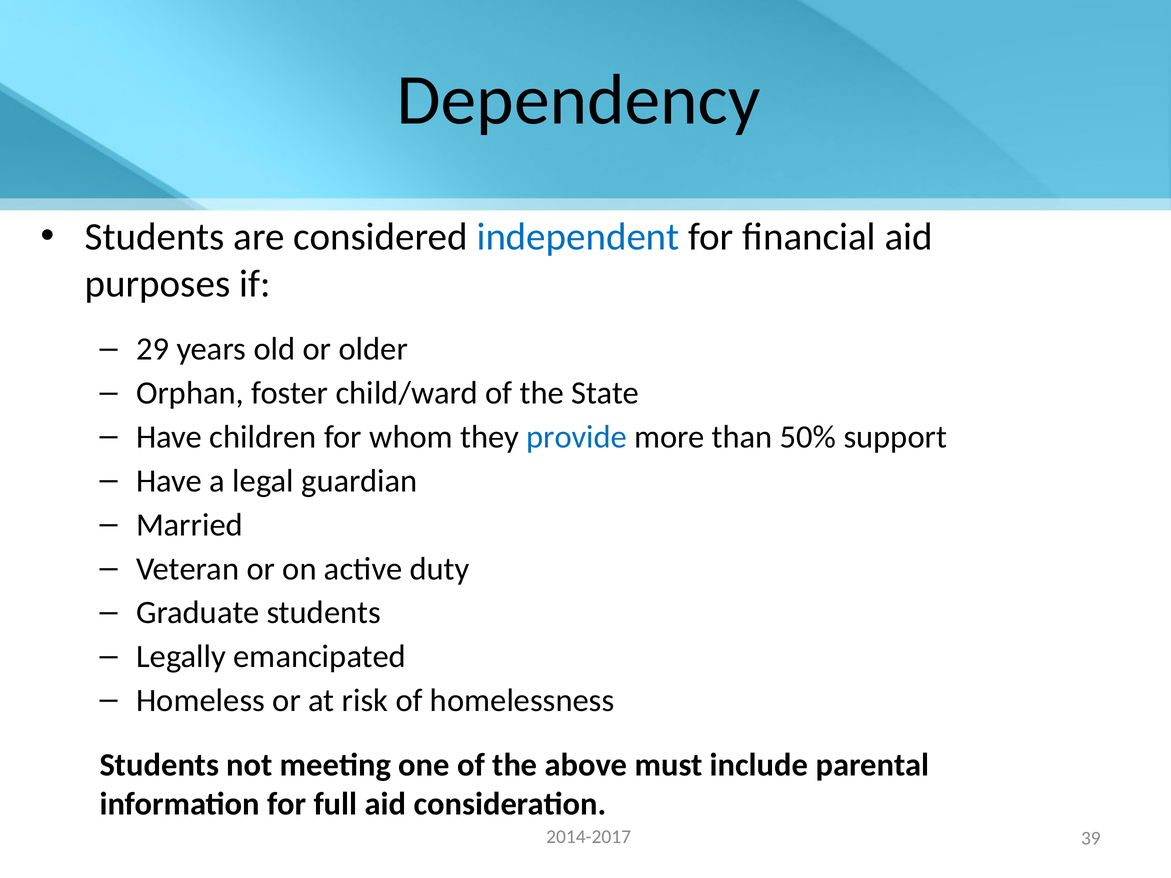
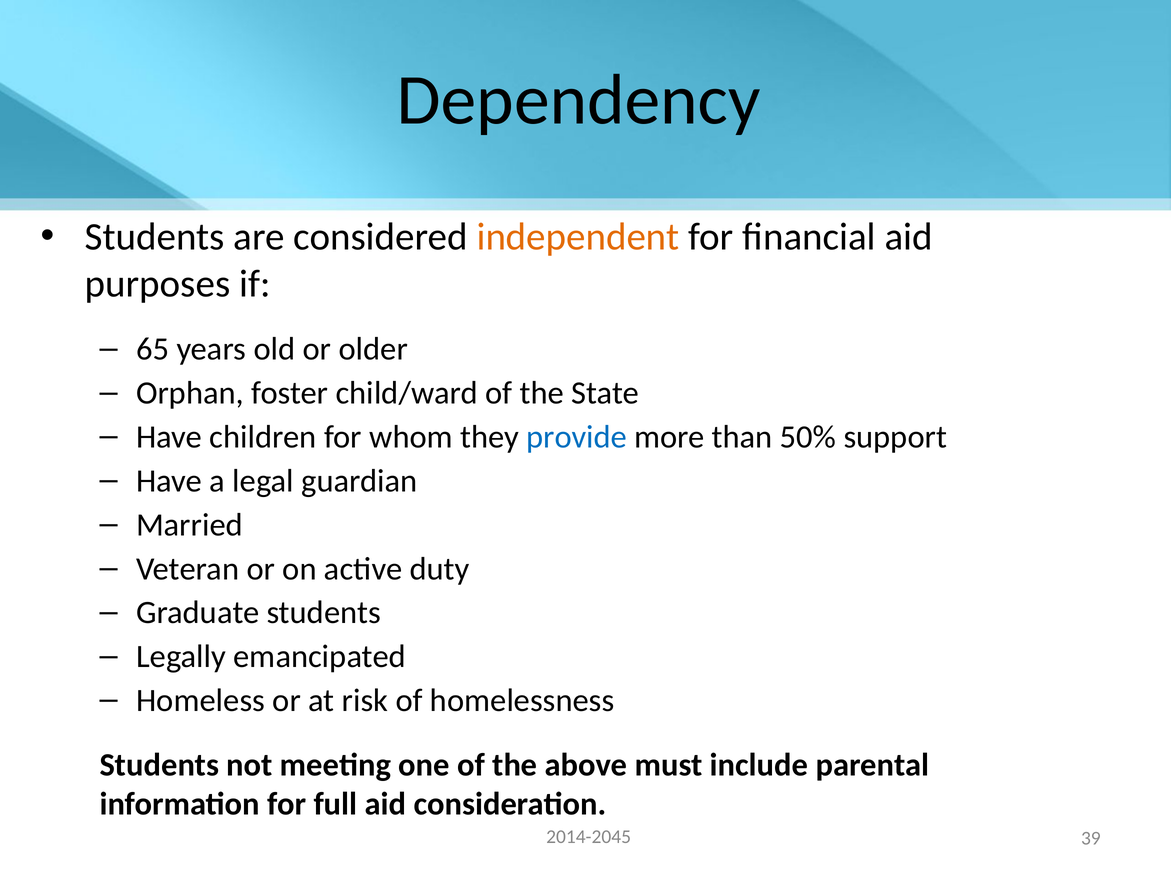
independent colour: blue -> orange (578, 237)
29: 29 -> 65 (153, 349)
2014-2017: 2014-2017 -> 2014-2045 (589, 837)
